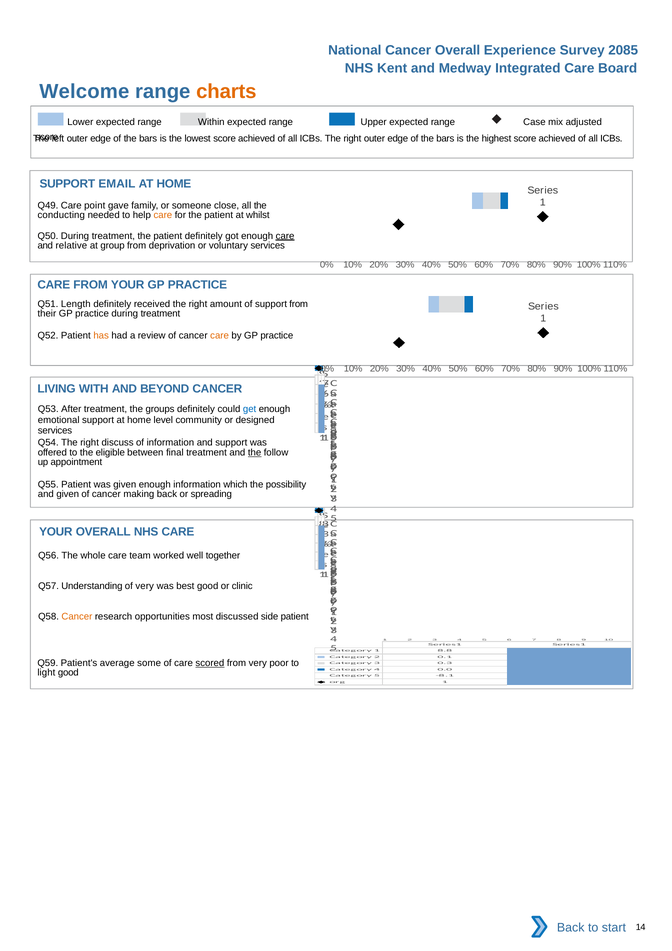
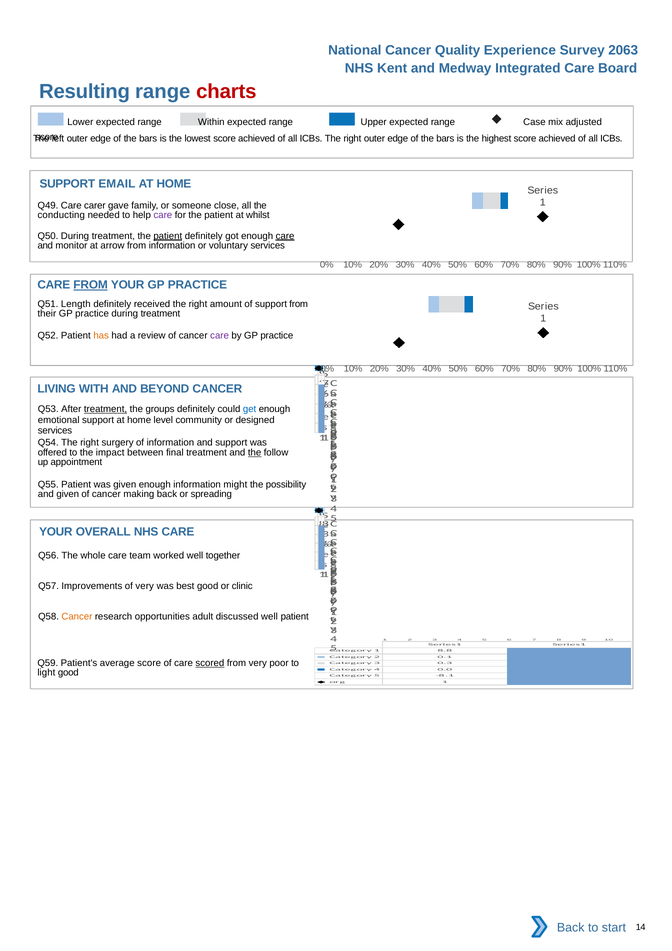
Cancer Overall: Overall -> Quality (458, 50)
2085: 2085 -> 2063 (623, 50)
Welcome: Welcome -> Resulting (84, 92)
charts colour: orange -> red (226, 92)
point: point -> carer (95, 205)
care colour: orange -> purple (163, 215)
patient underline: none -> present (168, 236)
relative: relative -> monitor (71, 246)
group: group -> arrow (113, 246)
from deprivation: deprivation -> information (172, 246)
FROM underline: none -> present (91, 285)
care colour: orange -> purple (220, 335)
treatment underline: none -> present (106, 409)
discuss: discuss -> surgery (118, 443)
eligible: eligible -> impact (110, 453)
which: which -> might (235, 484)
Understanding: Understanding -> Improvements (92, 586)
most: most -> adult (203, 616)
discussed side: side -> well (269, 616)
average some: some -> score (149, 663)
